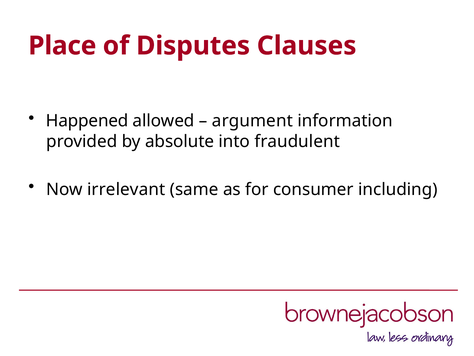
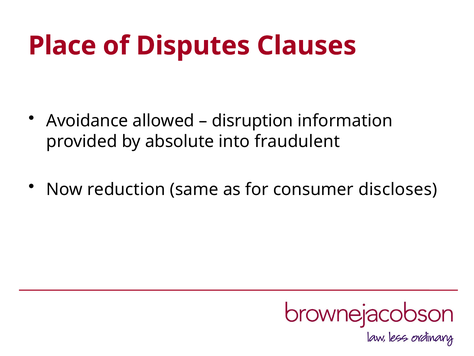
Happened: Happened -> Avoidance (87, 121)
argument: argument -> disruption (253, 121)
irrelevant: irrelevant -> reduction (126, 189)
including: including -> discloses (398, 189)
